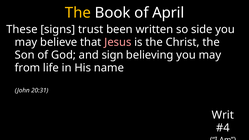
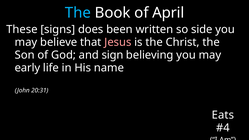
The colour: yellow -> light blue (78, 13)
trust: trust -> does (91, 29)
from: from -> early (27, 68)
Writ: Writ -> Eats (223, 115)
